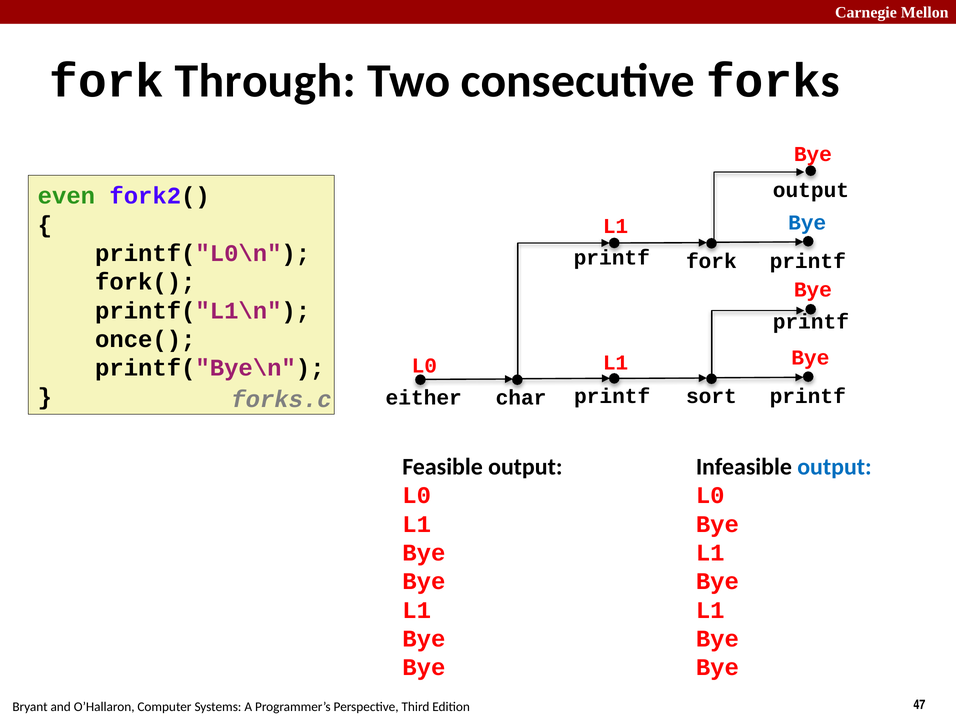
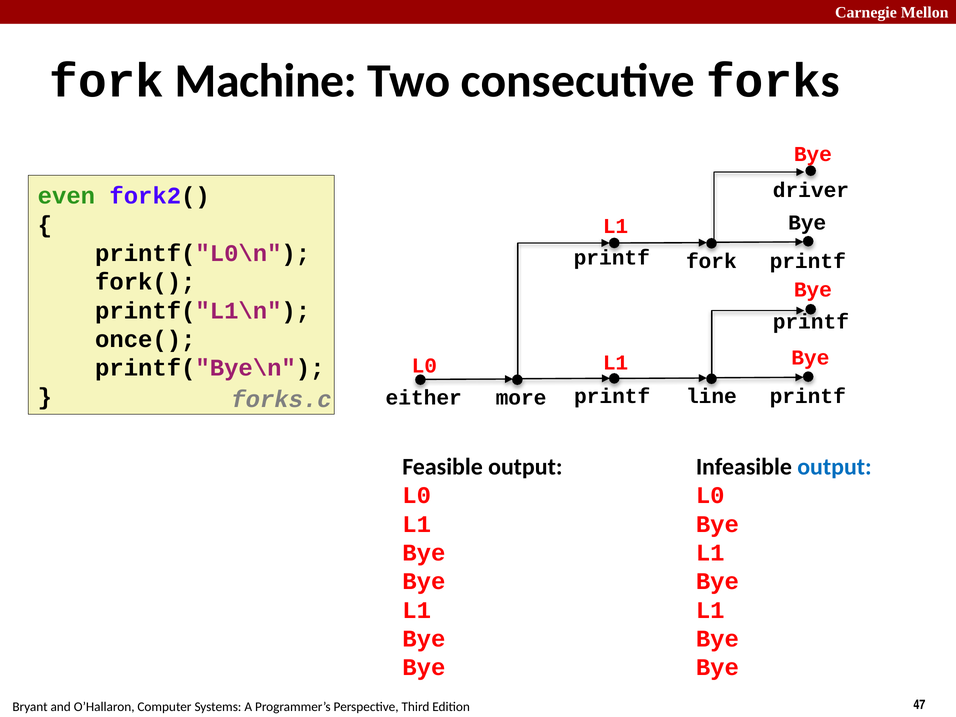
Through: Through -> Machine (266, 81)
output: output -> driver (811, 190)
Bye colour: blue -> black (807, 223)
sort: sort -> line (711, 396)
char: char -> more (521, 398)
